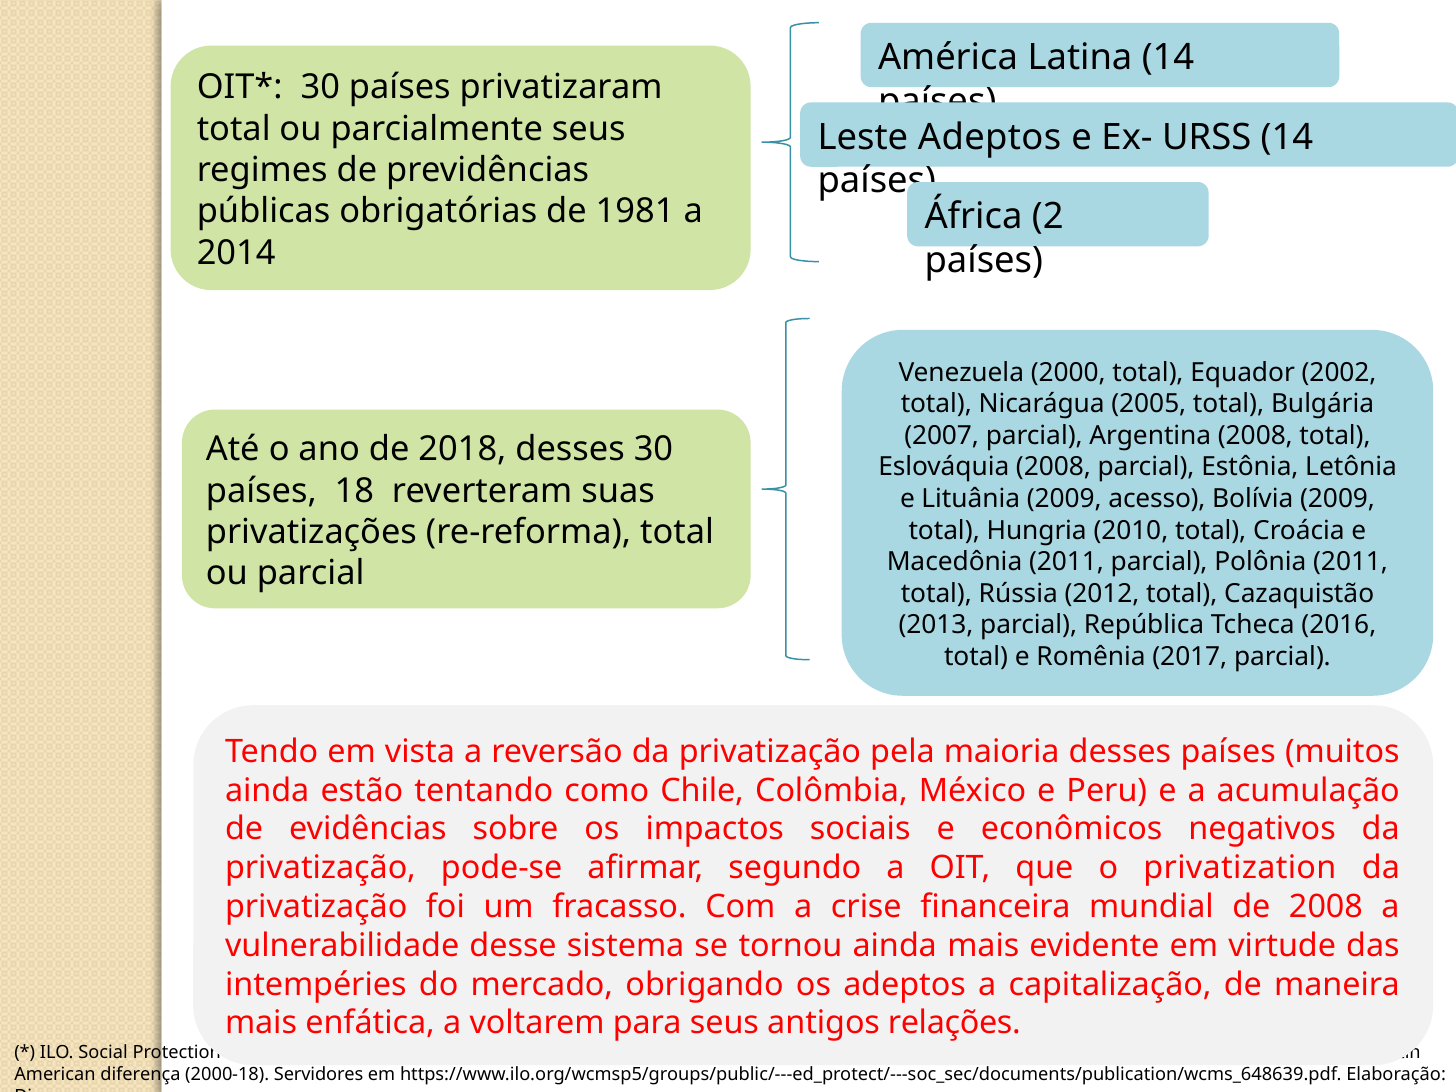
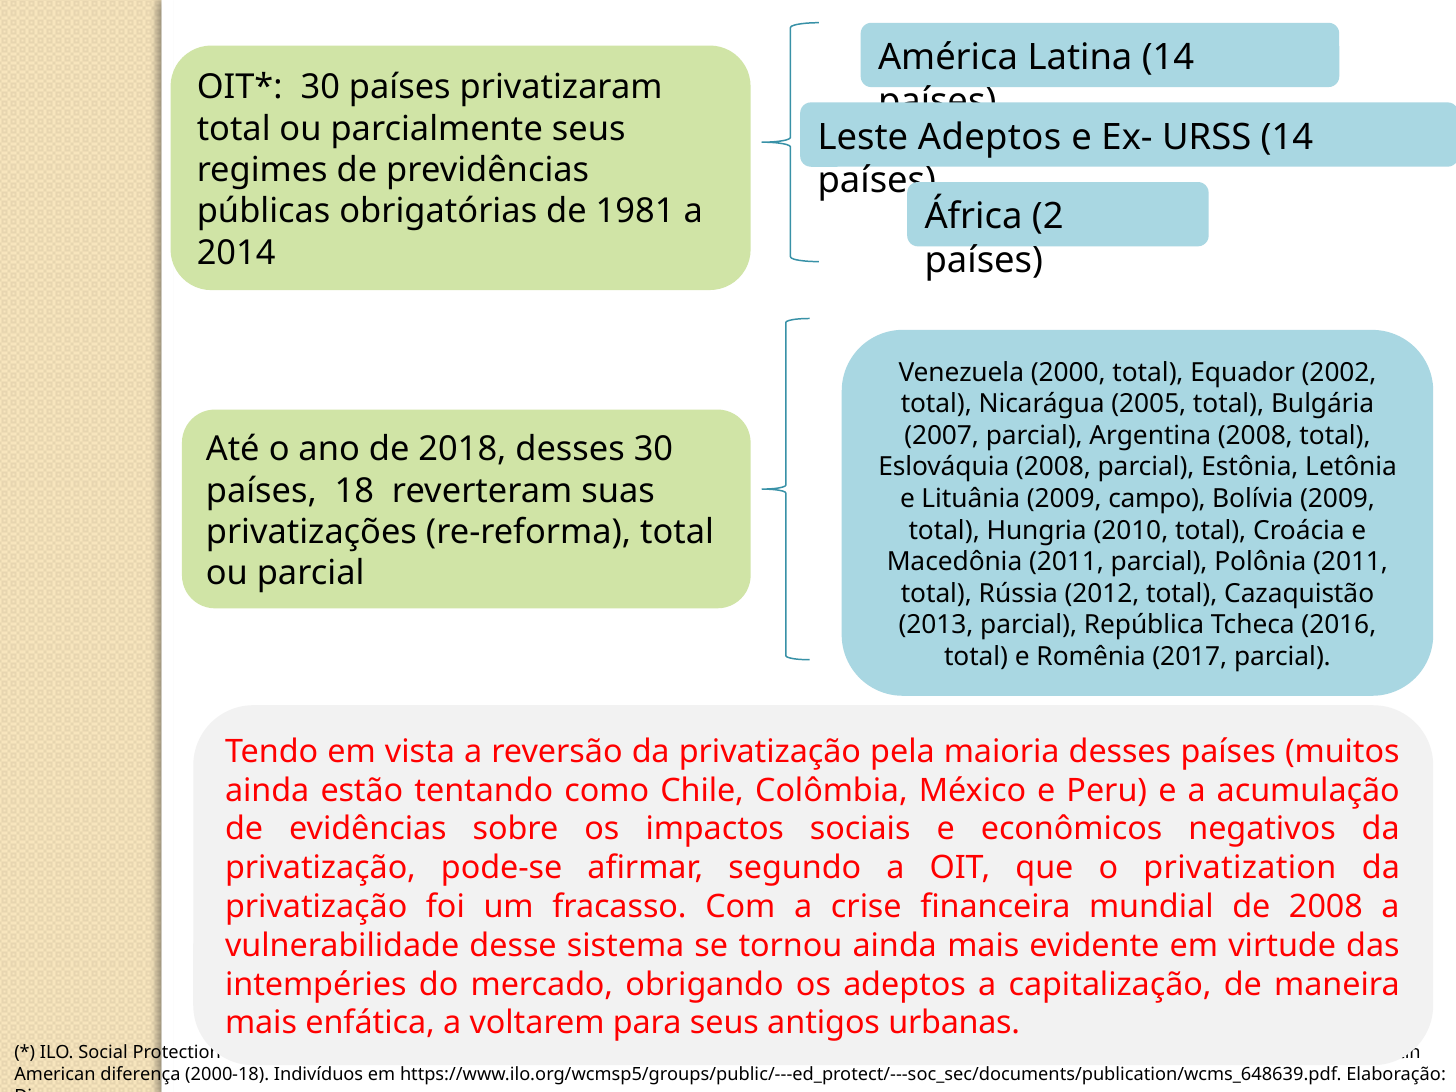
acesso: acesso -> campo (1157, 499)
relações: relações -> urbanas (954, 1023)
Servidores: Servidores -> Indivíduos (319, 1074)
